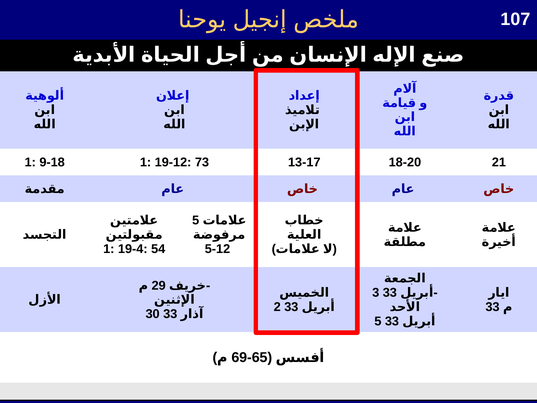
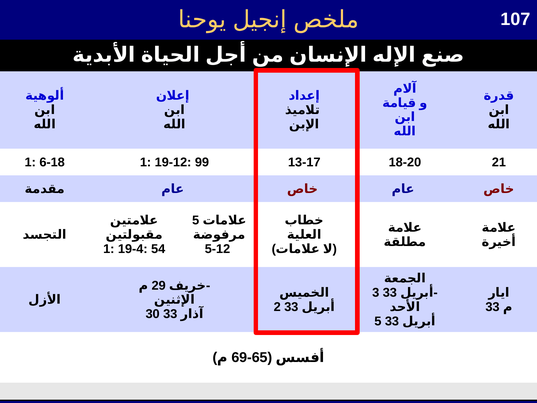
9-18: 9-18 -> 6-18 (52, 162)
73: 73 -> 99 (202, 162)
